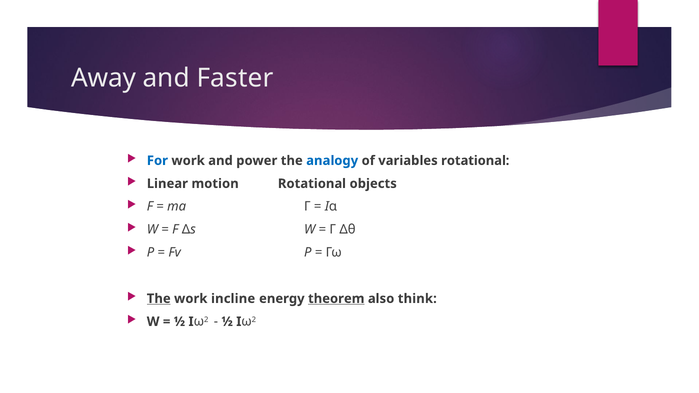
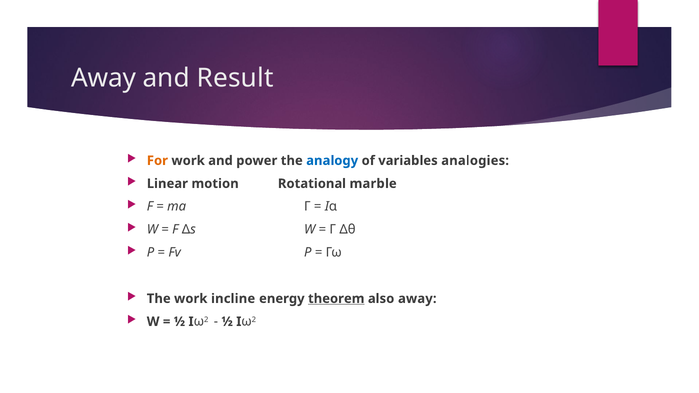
Faster: Faster -> Result (235, 78)
For colour: blue -> orange (157, 161)
variables rotational: rotational -> analogies (475, 161)
objects: objects -> marble (373, 184)
The underline: present -> none (159, 299)
also think: think -> away (417, 299)
